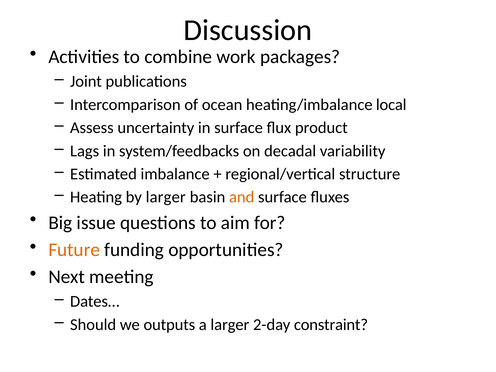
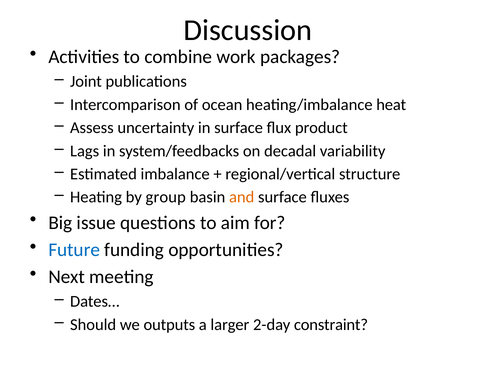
local: local -> heat (391, 105)
by larger: larger -> group (166, 197)
Future colour: orange -> blue (74, 250)
